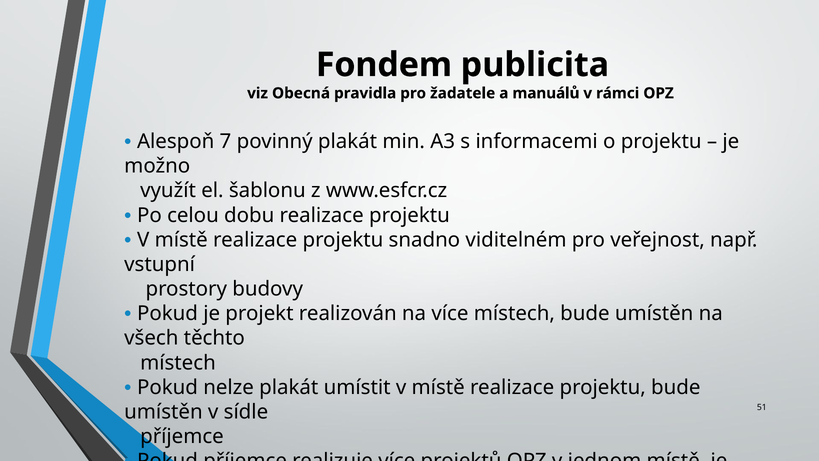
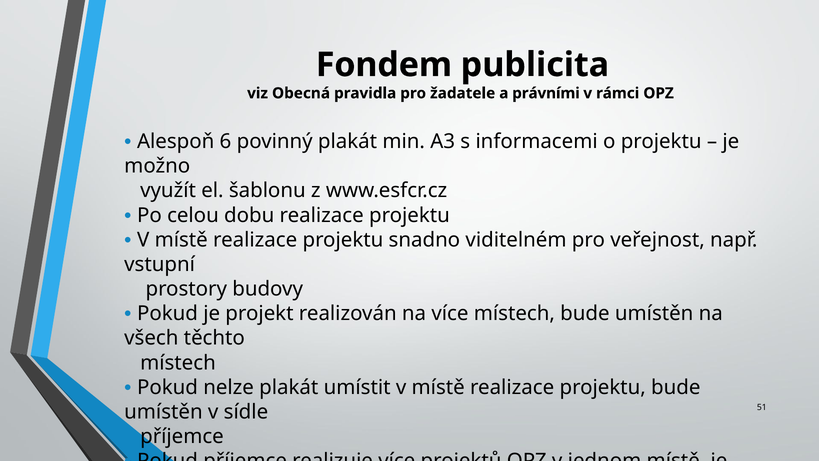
manuálů: manuálů -> právními (546, 93)
7: 7 -> 6 (225, 141)
